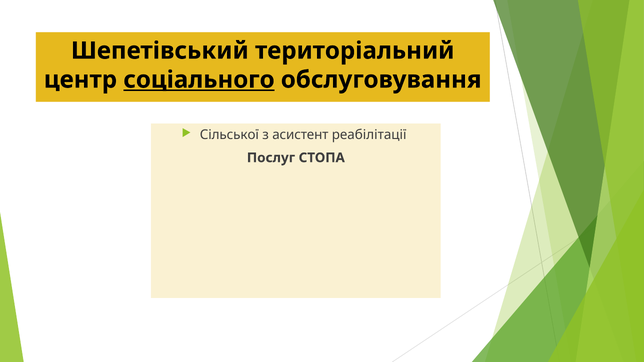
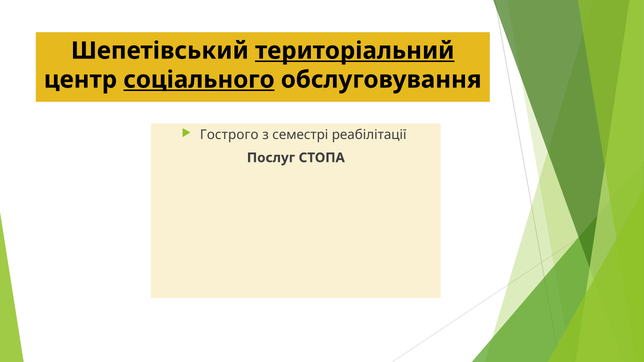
територіальний underline: none -> present (355, 51)
Сільської: Сільської -> Гострого (229, 135)
асистент: асистент -> семестрі (300, 135)
